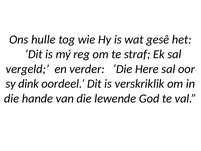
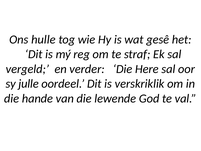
dink: dink -> julle (29, 84)
